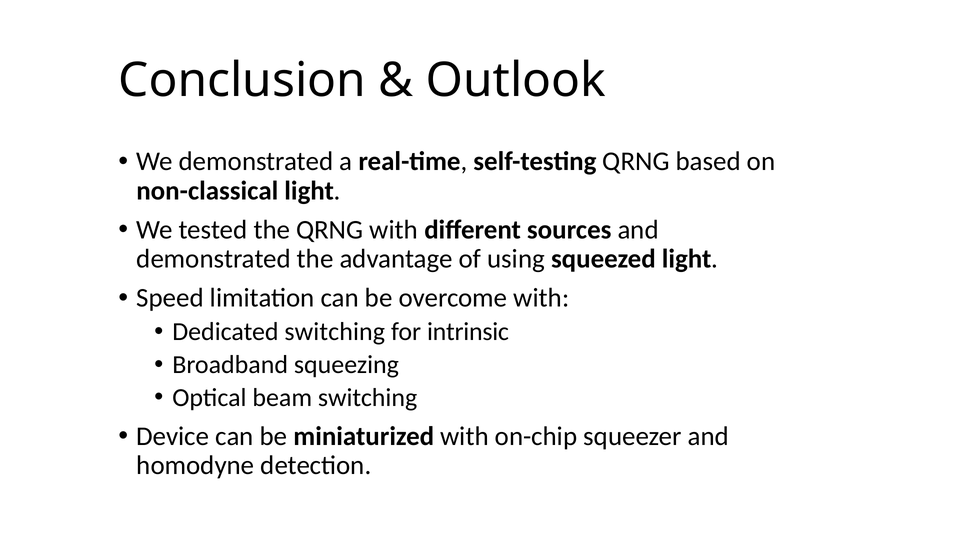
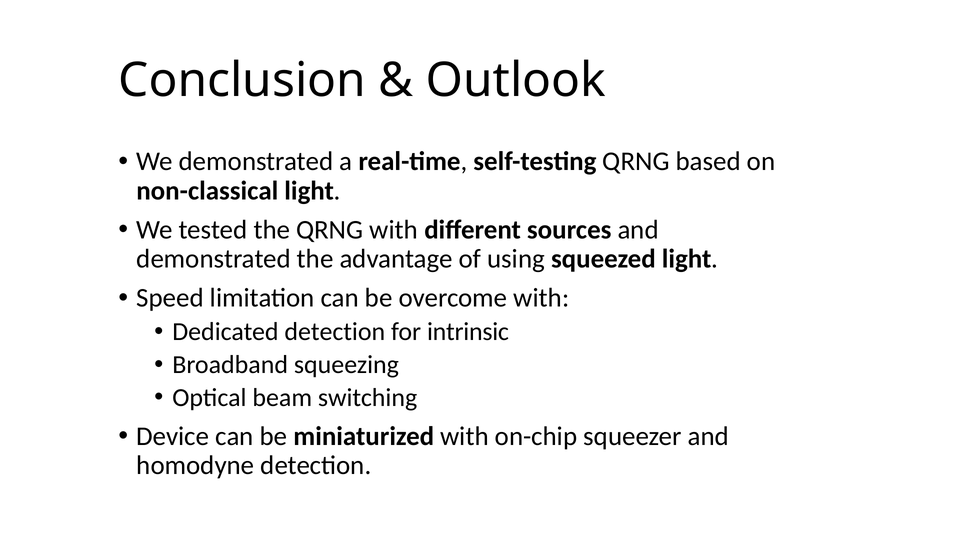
Dedicated switching: switching -> detection (335, 332)
